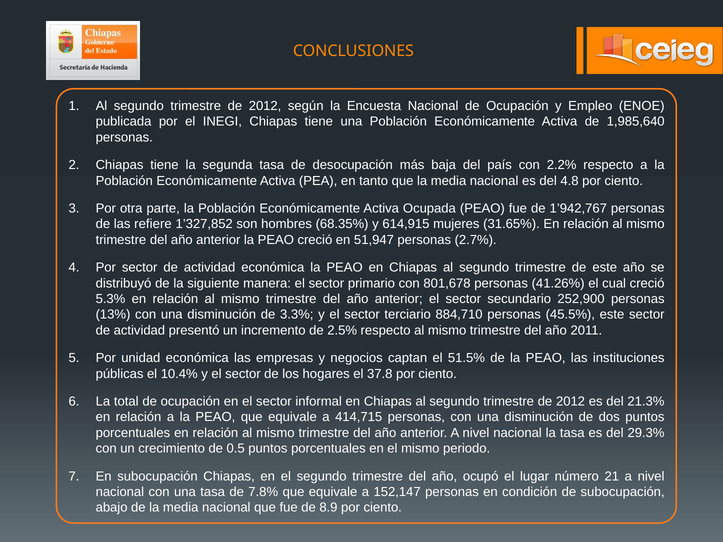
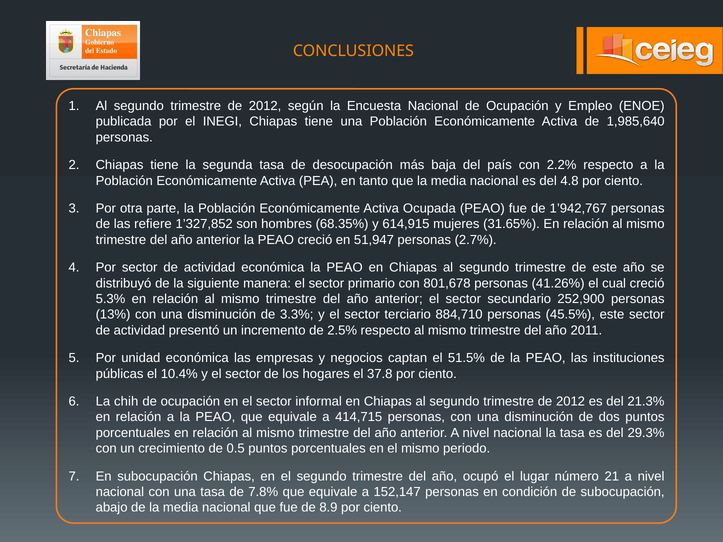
total: total -> chih (126, 402)
